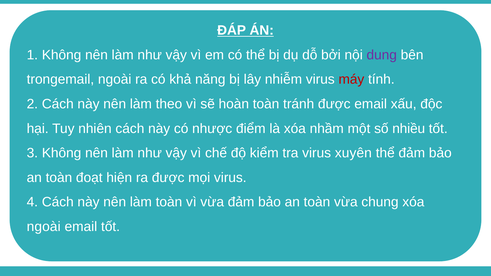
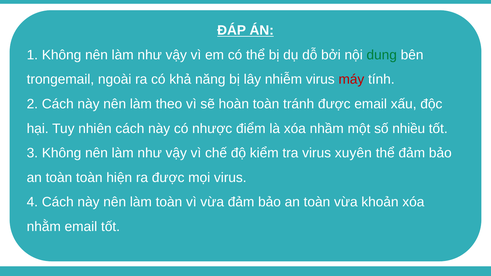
dung colour: purple -> green (382, 55)
toàn đoạt: đoạt -> toàn (89, 178)
chung: chung -> khoản (380, 202)
ngoài: ngoài -> nhằm (44, 227)
